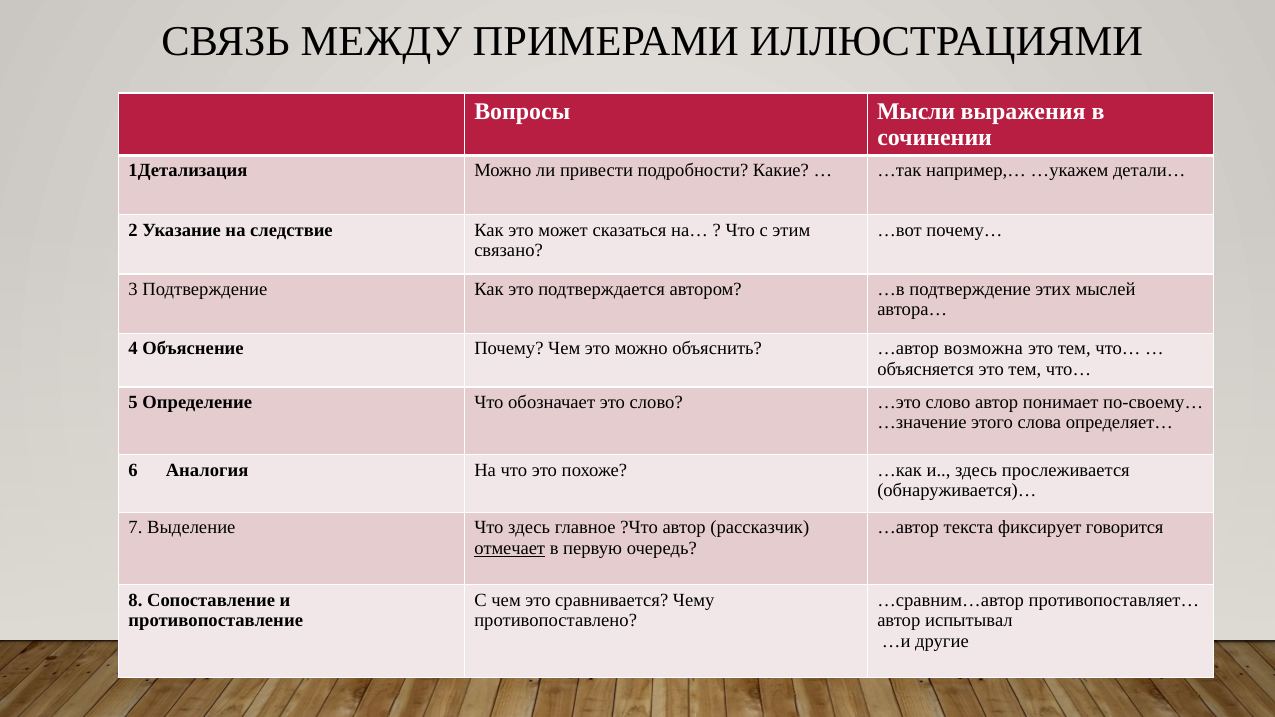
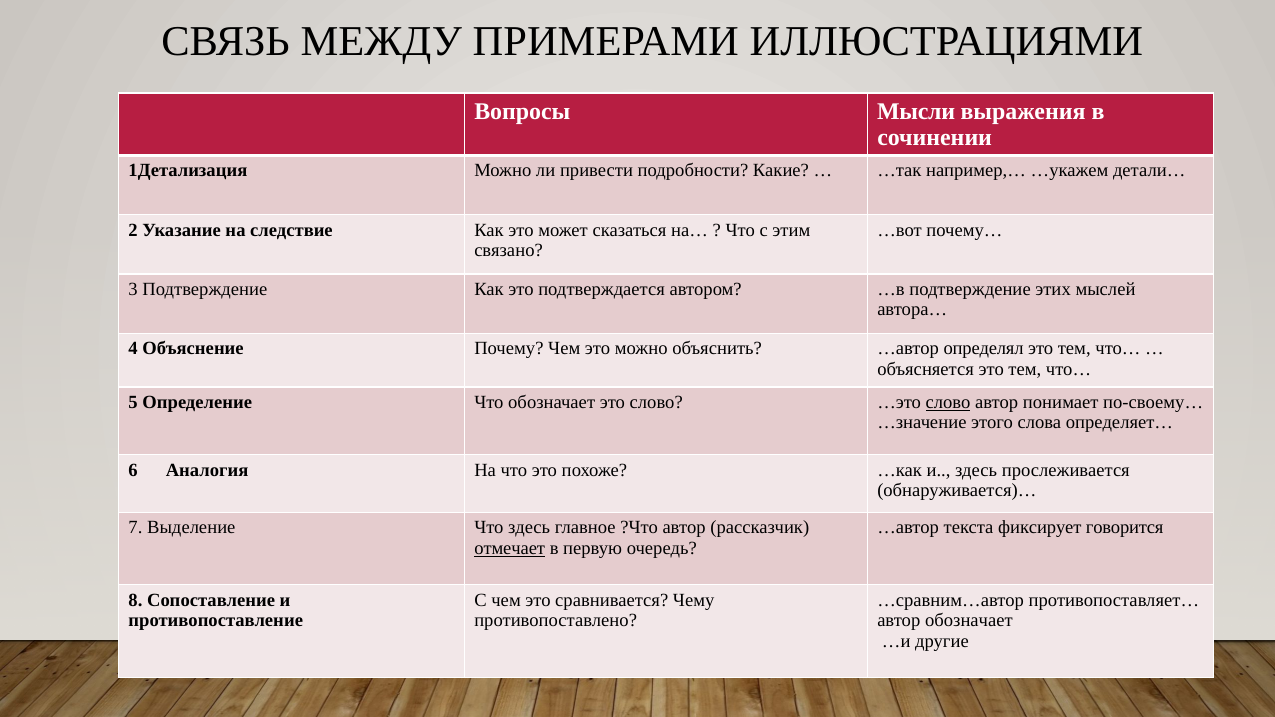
возможна: возможна -> определял (984, 349)
слово underline: none -> present (948, 402)
автор испытывал: испытывал -> обозначает (969, 621)
